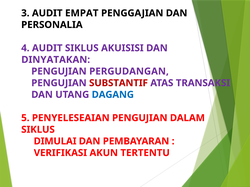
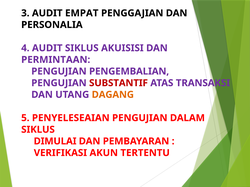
DINYATAKAN: DINYATAKAN -> PERMINTAAN (56, 60)
PERGUDANGAN: PERGUDANGAN -> PENGEMBALIAN (129, 72)
DAGANG colour: blue -> orange (113, 95)
